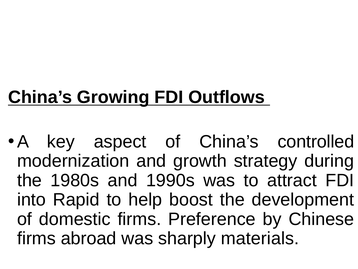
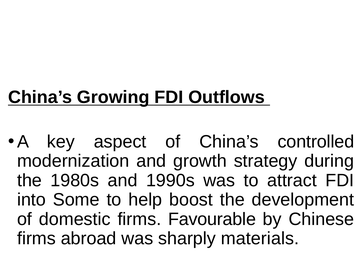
Rapid: Rapid -> Some (76, 199)
Preference: Preference -> Favourable (212, 219)
